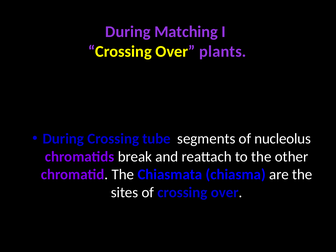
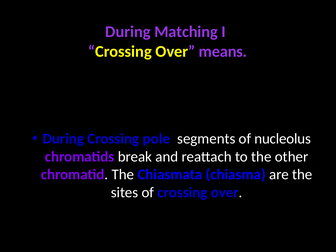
plants: plants -> means (223, 51)
tube: tube -> pole (156, 139)
